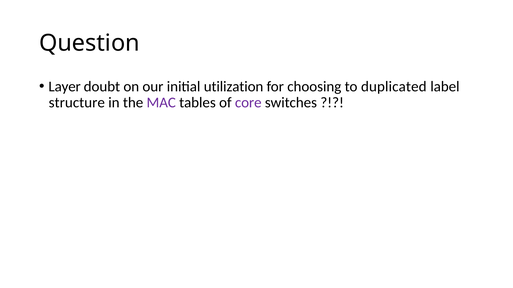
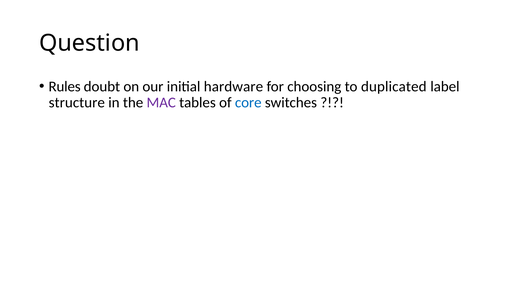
Layer: Layer -> Rules (65, 87)
utilization: utilization -> hardware (233, 87)
core colour: purple -> blue (248, 103)
